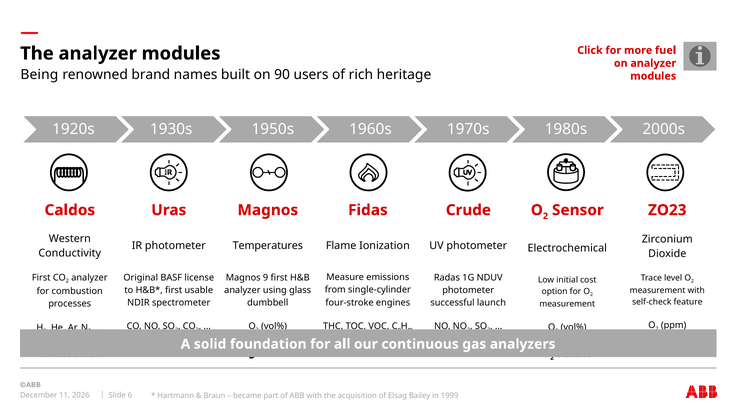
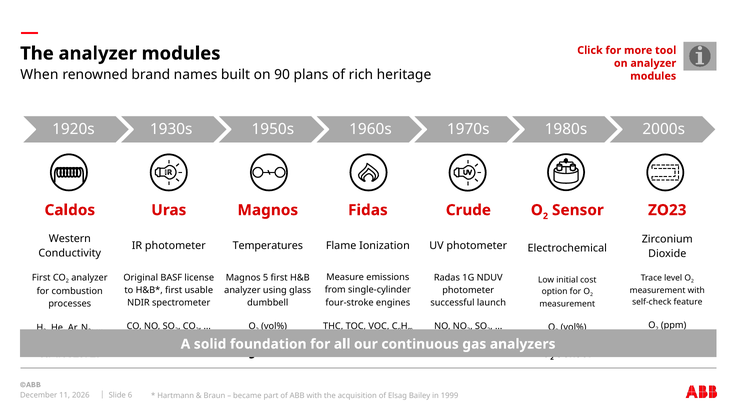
fuel: fuel -> tool (666, 50)
Being: Being -> When (39, 75)
users: users -> plans (311, 75)
9: 9 -> 5 (266, 278)
